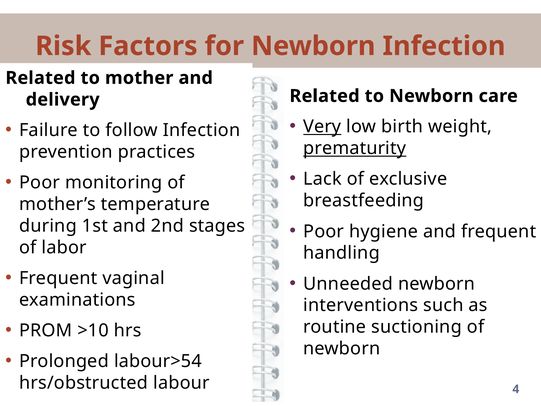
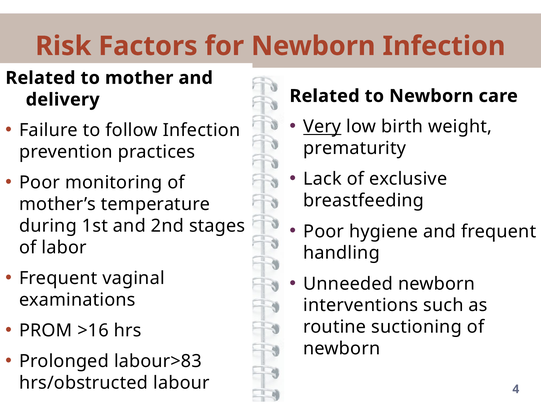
prematurity underline: present -> none (355, 148)
>10: >10 -> >16 (93, 330)
labour>54: labour>54 -> labour>83 (158, 361)
